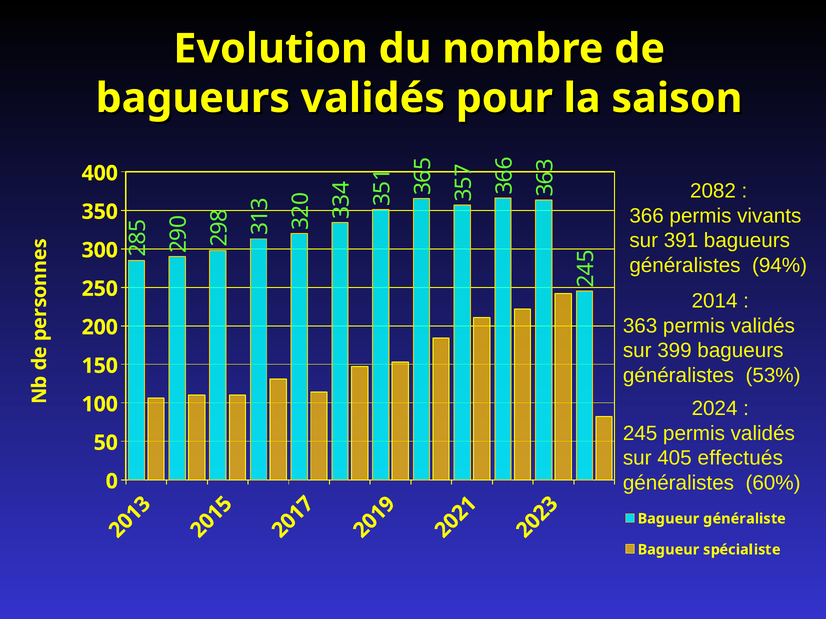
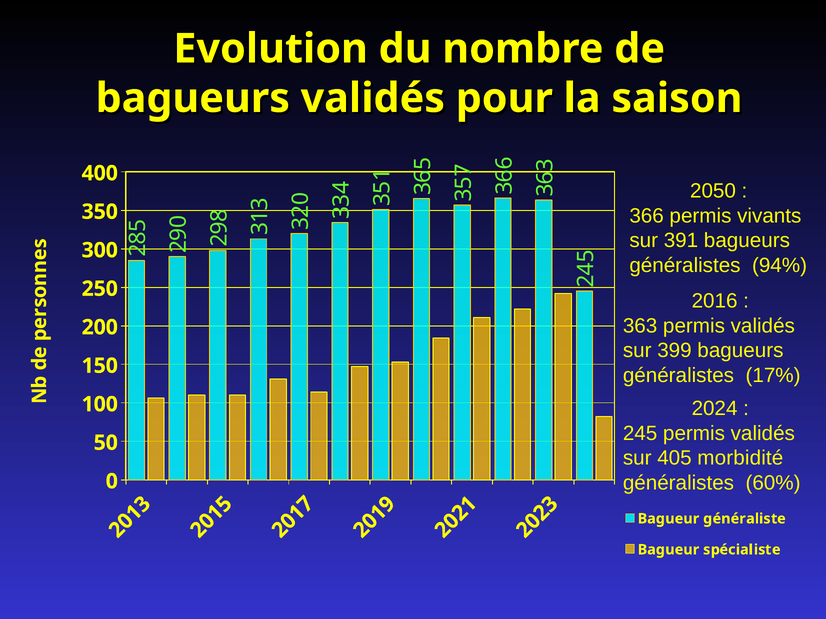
2082: 2082 -> 2050 (713, 191)
2014: 2014 -> 2016 (715, 301)
53%: 53% -> 17% (773, 376)
effectués: effectués -> morbidité (740, 458)
